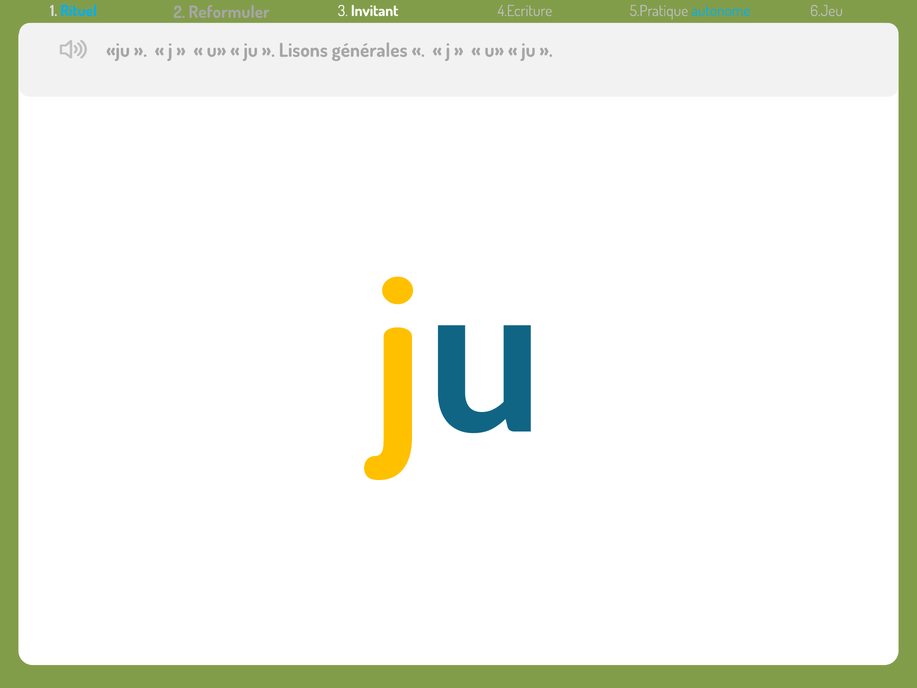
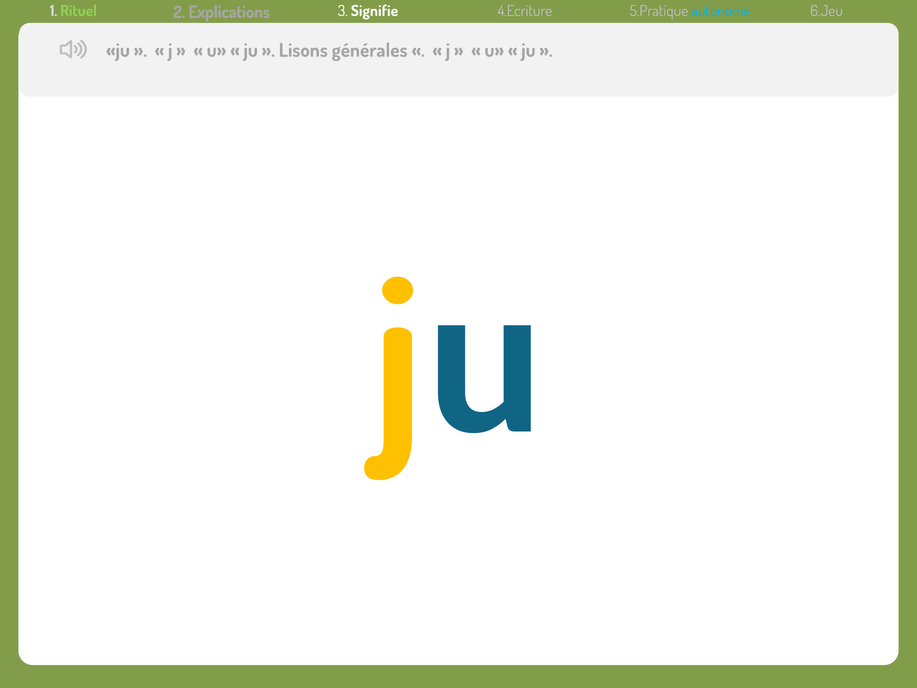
Rituel colour: light blue -> light green (79, 11)
Reformuler: Reformuler -> Explications (229, 12)
Invitant: Invitant -> Signifie (374, 11)
